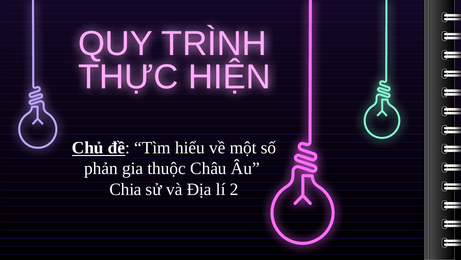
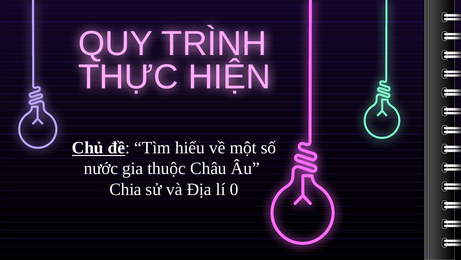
phản: phản -> nước (101, 168)
2: 2 -> 0 (234, 189)
